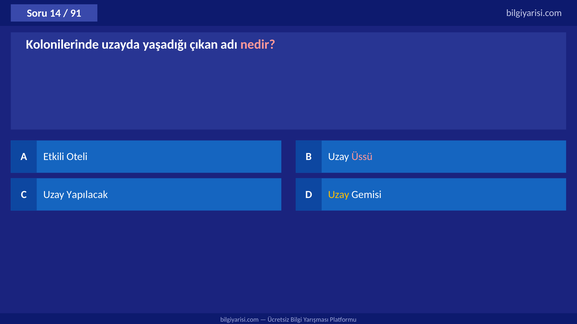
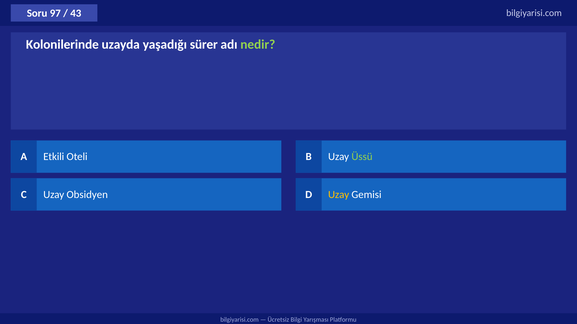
14: 14 -> 97 (55, 13)
91: 91 -> 43 (76, 13)
çıkan: çıkan -> sürer (204, 44)
nedir colour: pink -> light green (258, 44)
Üssü colour: pink -> light green (362, 157)
Yapılacak: Yapılacak -> Obsidyen (87, 195)
